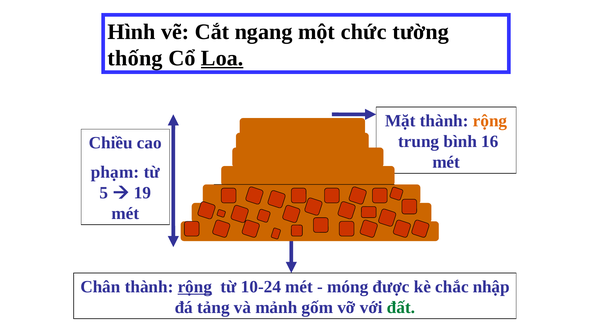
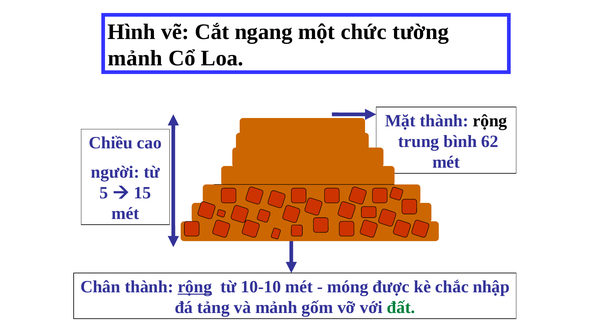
thống: thống -> mảnh (135, 58)
Loa underline: present -> none (222, 58)
rộng colour: orange -> black (490, 121)
16: 16 -> 62 (490, 141)
phạm: phạm -> người (115, 172)
19: 19 -> 15 (143, 193)
10-24: 10-24 -> 10-10 (261, 287)
